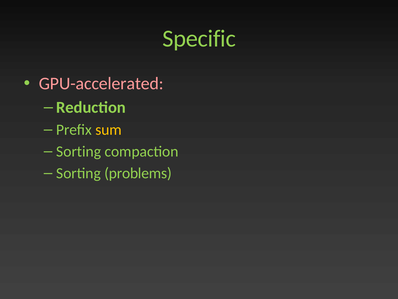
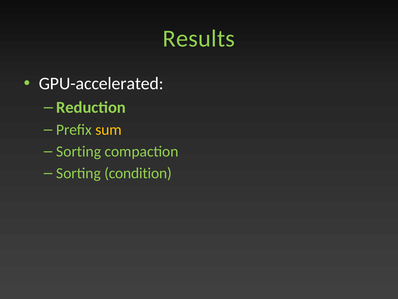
Specific: Specific -> Results (199, 39)
GPU-accelerated colour: pink -> white (101, 83)
problems: problems -> condition (138, 173)
